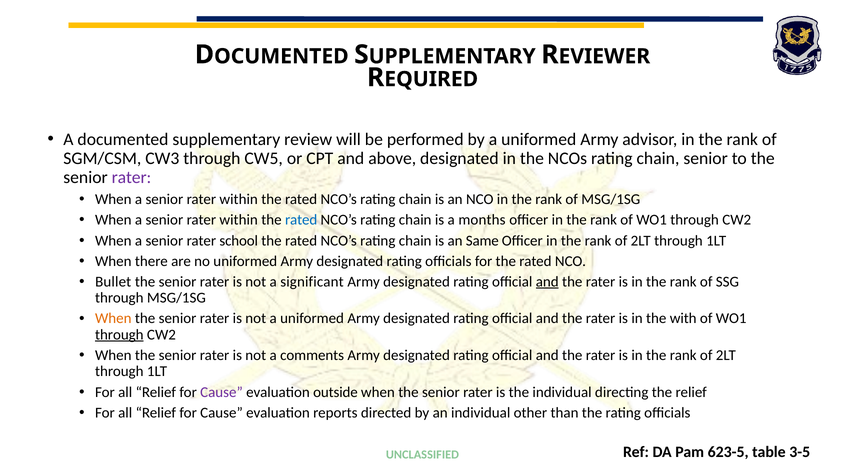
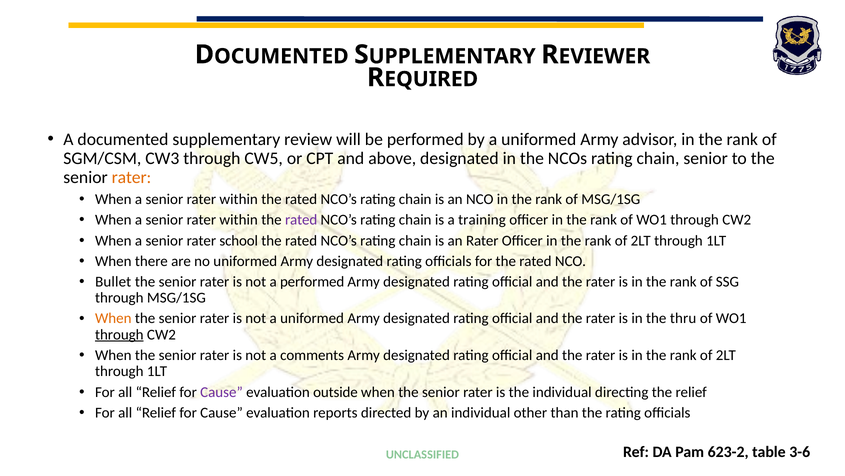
rater colour: purple -> orange (131, 177)
rated colour: blue -> purple (301, 220)
months: months -> training (482, 220)
an Same: Same -> Rater (482, 240)
a significant: significant -> performed (312, 281)
and underline: present -> none (547, 281)
with: with -> thru (683, 318)
623-5: 623-5 -> 623-2 (728, 451)
3-5: 3-5 -> 3-6 (800, 451)
